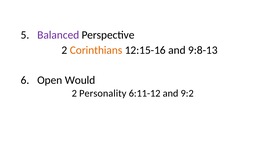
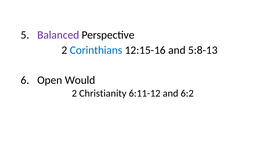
Corinthians colour: orange -> blue (96, 50)
9:8-13: 9:8-13 -> 5:8-13 (203, 50)
Personality: Personality -> Christianity (103, 93)
9:2: 9:2 -> 6:2 (187, 93)
